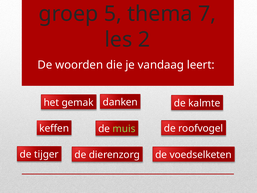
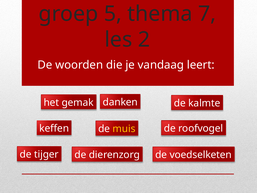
muis colour: light green -> yellow (124, 129)
